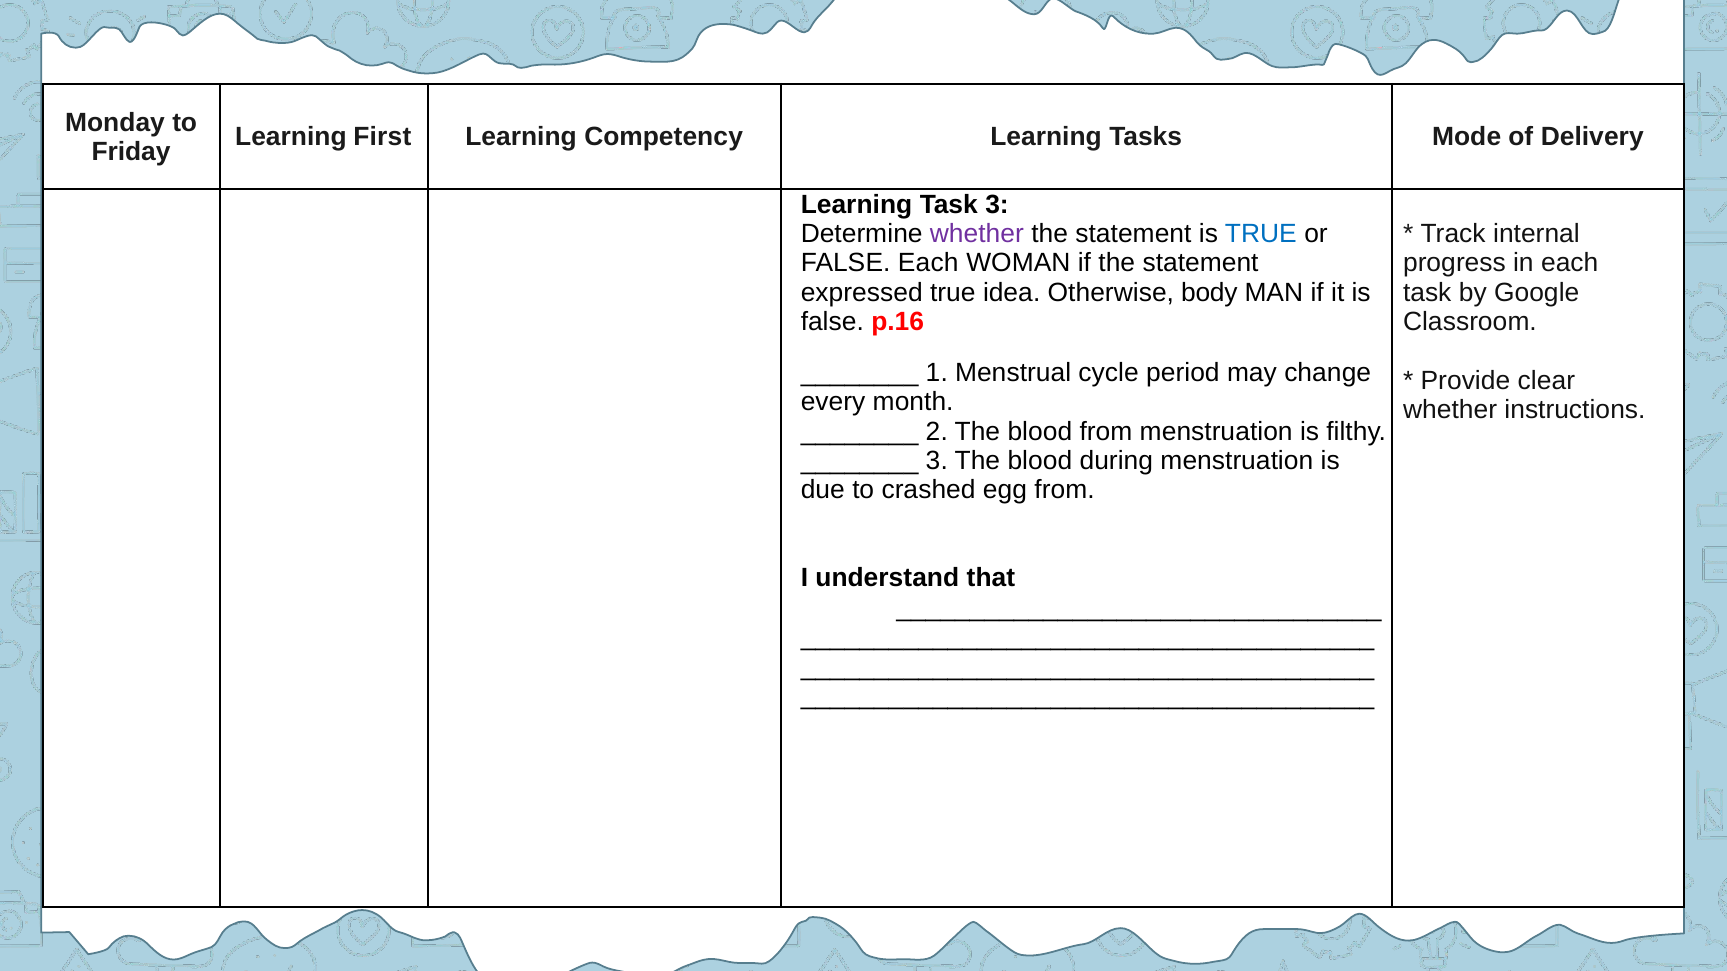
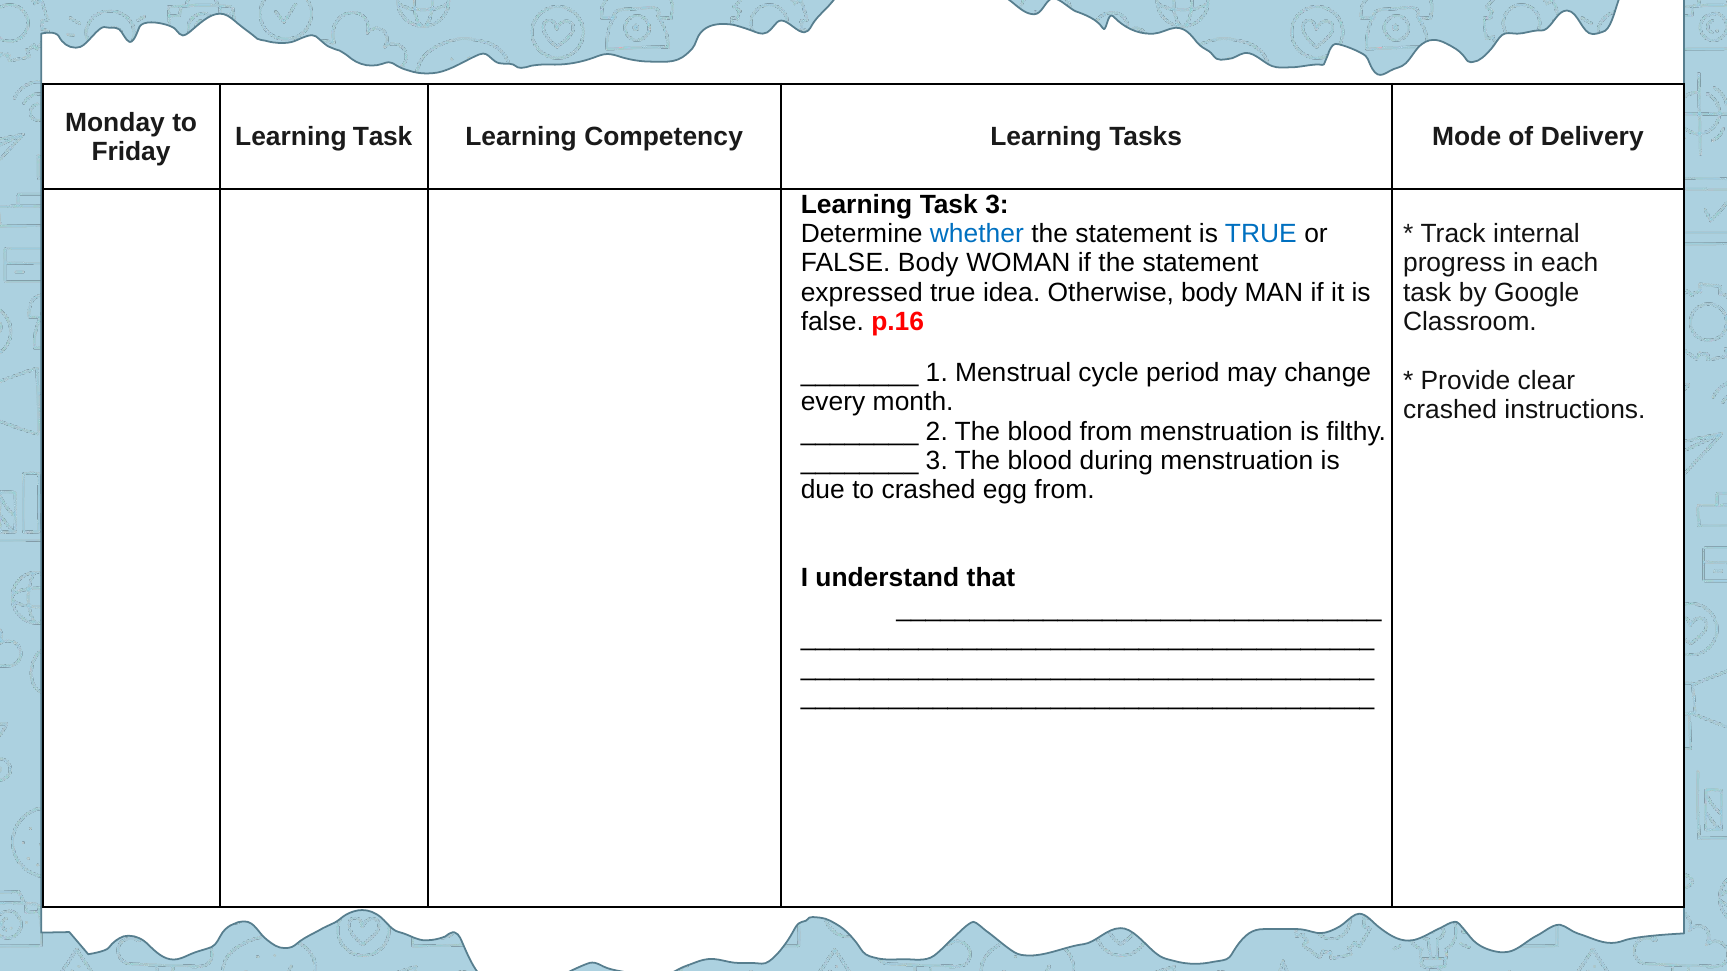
First: First -> Task (383, 137)
whether colour: purple -> blue (977, 234)
FALSE Each: Each -> Body (928, 263)
whether: whether -> crashed (1450, 410)
